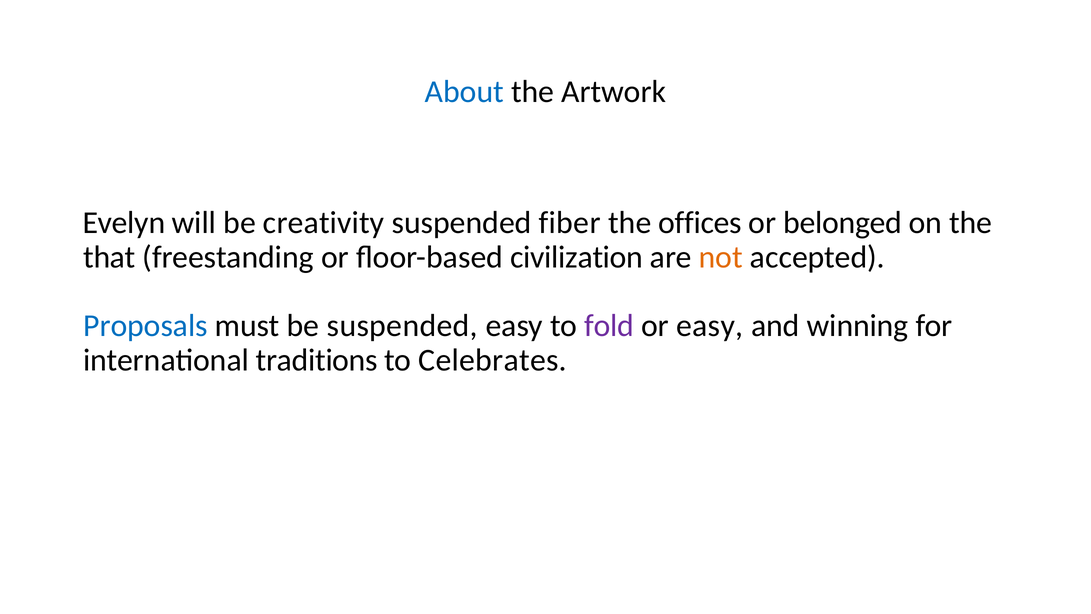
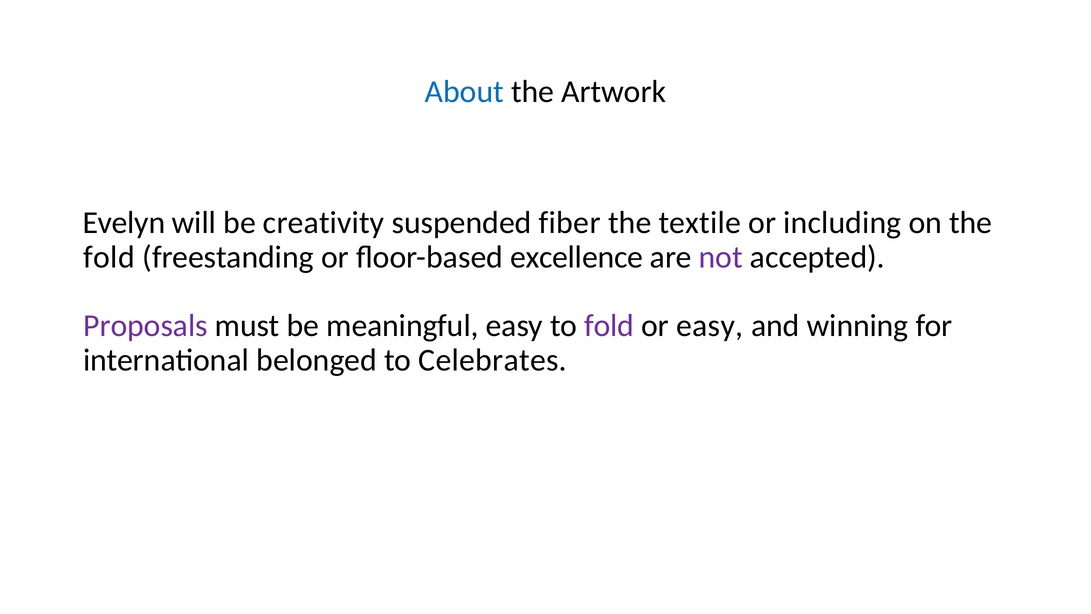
offices: offices -> textile (700, 223)
belonged: belonged -> including (842, 223)
that: that -> fold (109, 257)
civilization: civilization -> excellence (577, 257)
not colour: orange -> purple (721, 257)
Proposals colour: blue -> purple (145, 326)
be suspended: suspended -> meaningful (402, 326)
traditions: traditions -> belonged (317, 360)
